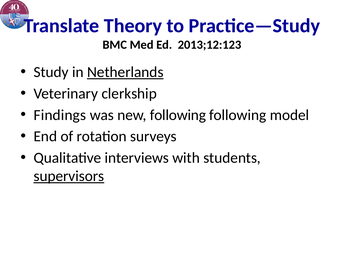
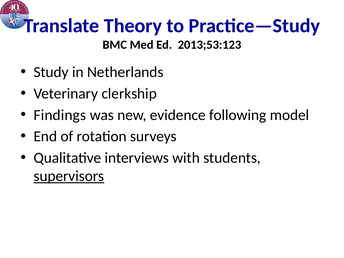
2013;12:123: 2013;12:123 -> 2013;53:123 (209, 45)
Netherlands underline: present -> none (125, 72)
new following: following -> evidence (178, 115)
